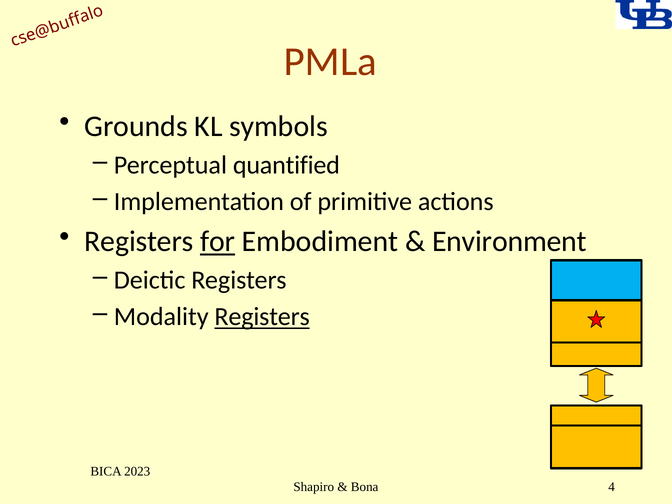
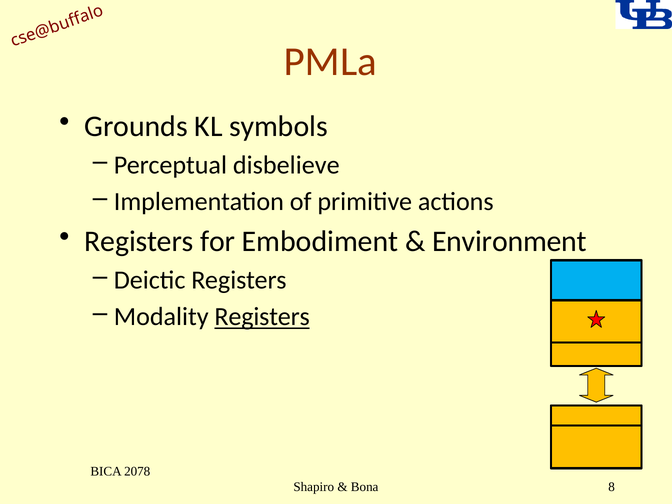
quantified: quantified -> disbelieve (286, 165)
for underline: present -> none (218, 242)
2023: 2023 -> 2078 (137, 471)
4: 4 -> 8 (612, 487)
